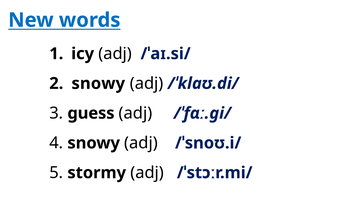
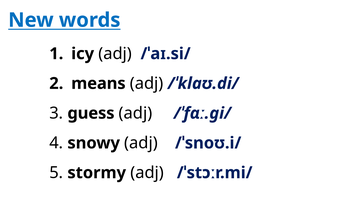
snowy: snowy -> means (98, 83)
